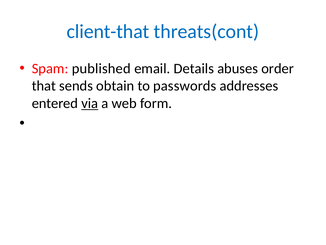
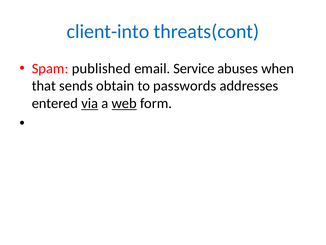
client-that: client-that -> client-into (108, 32)
Details: Details -> Service (194, 68)
order: order -> when (278, 68)
web underline: none -> present (124, 103)
